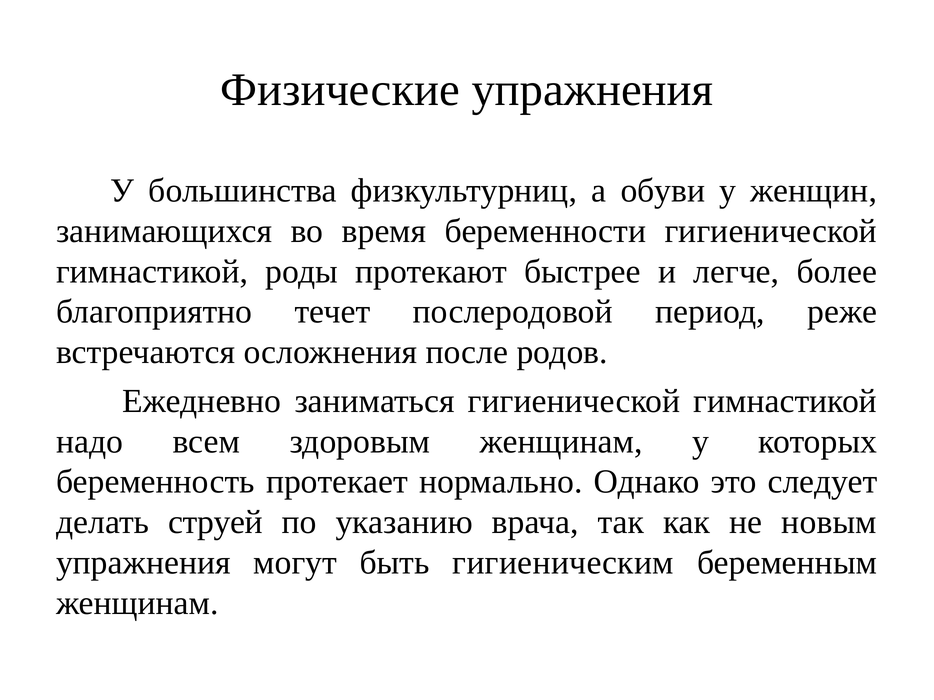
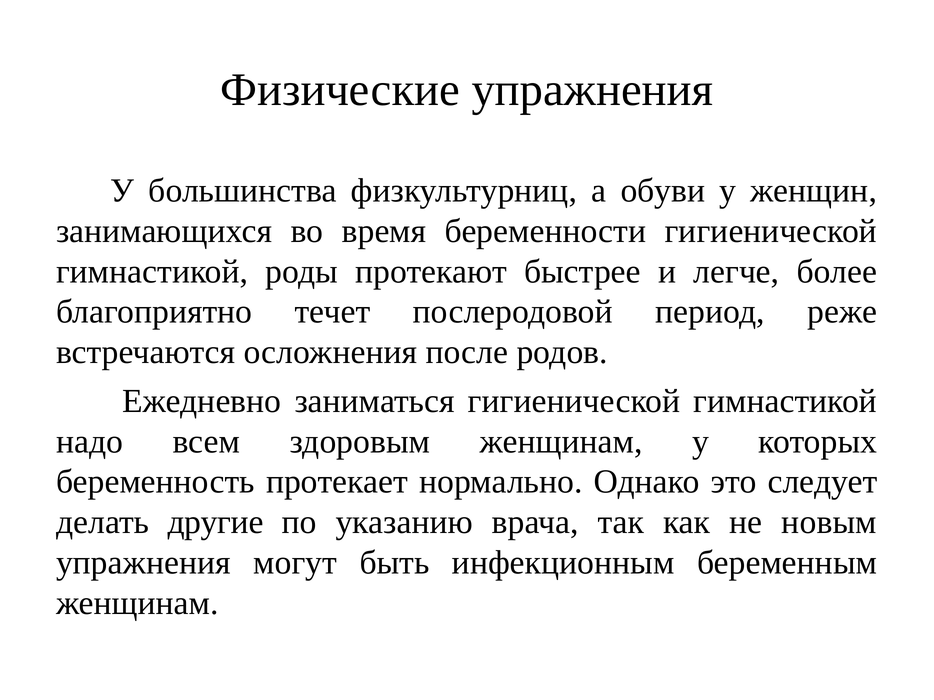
струей: струей -> другие (216, 523)
гигиеническим: гигиеническим -> инфекционным (563, 563)
